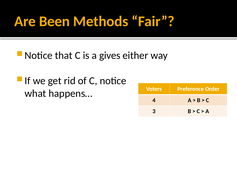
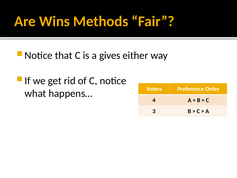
Been: Been -> Wins (54, 21)
